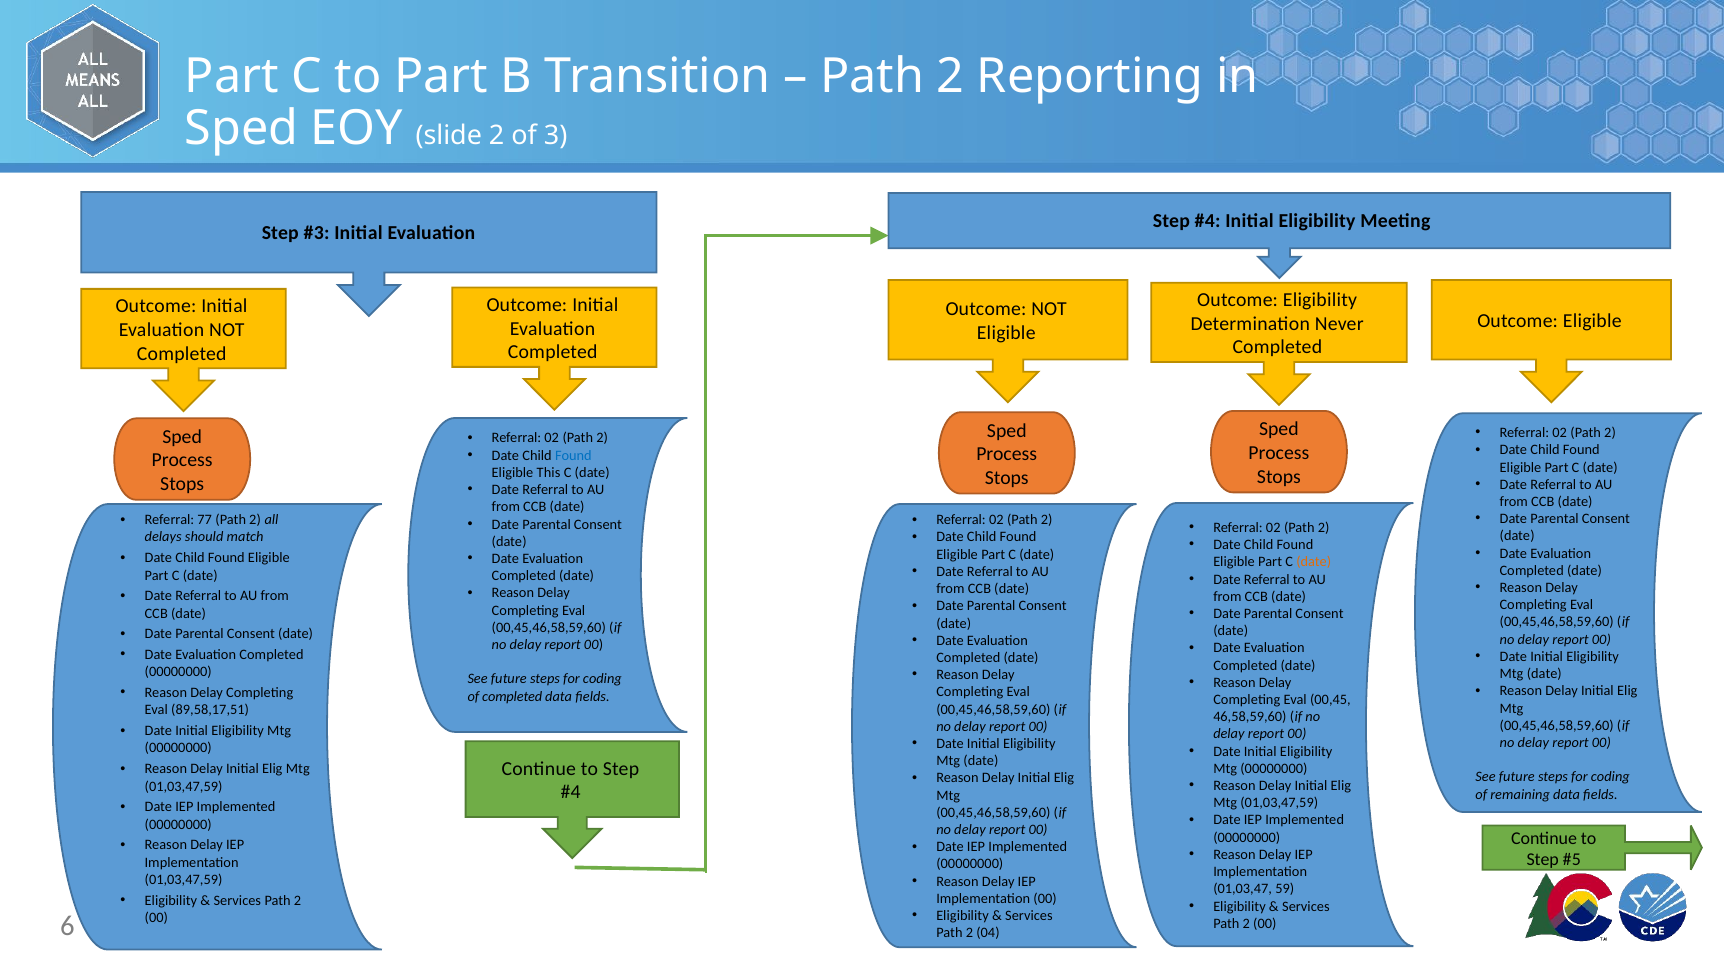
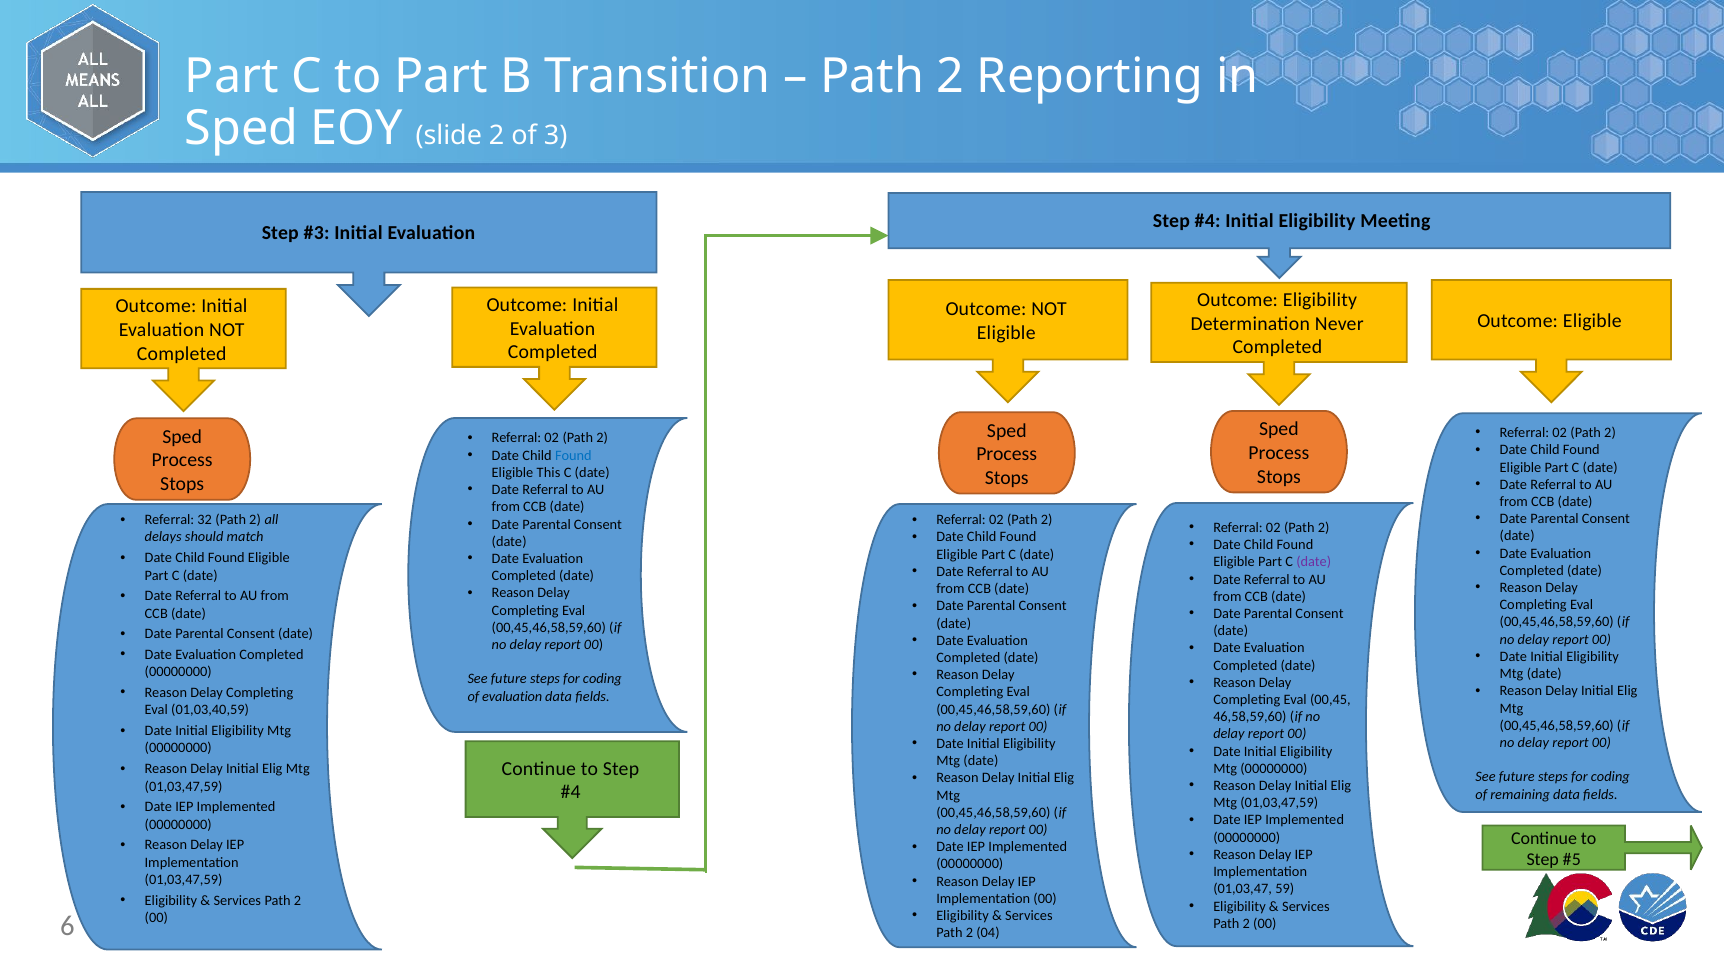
77: 77 -> 32 (205, 520)
date colour: orange -> purple (1314, 562)
of completed: completed -> evaluation (512, 696)
89,58,17,51: 89,58,17,51 -> 01,03,40,59 (210, 710)
